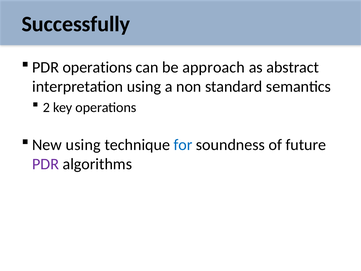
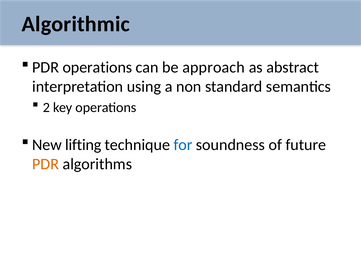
Successfully: Successfully -> Algorithmic (76, 24)
New using: using -> lifting (83, 145)
PDR colour: purple -> orange (46, 164)
